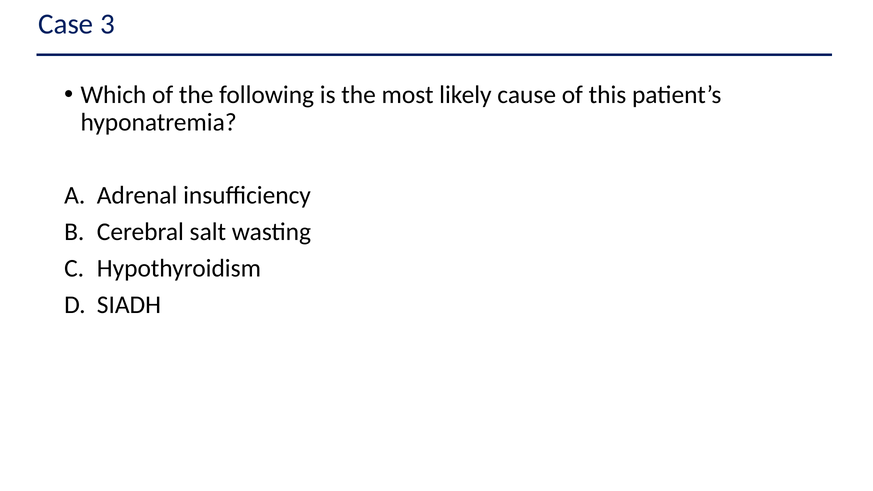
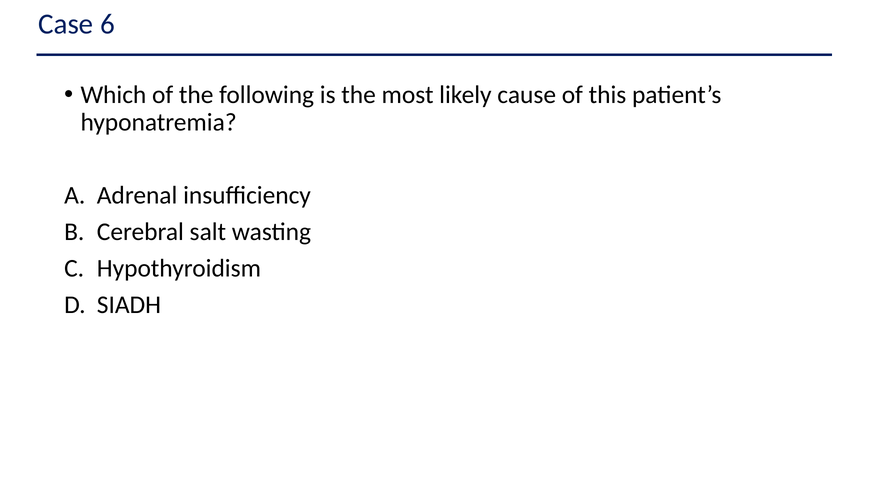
3: 3 -> 6 (107, 24)
